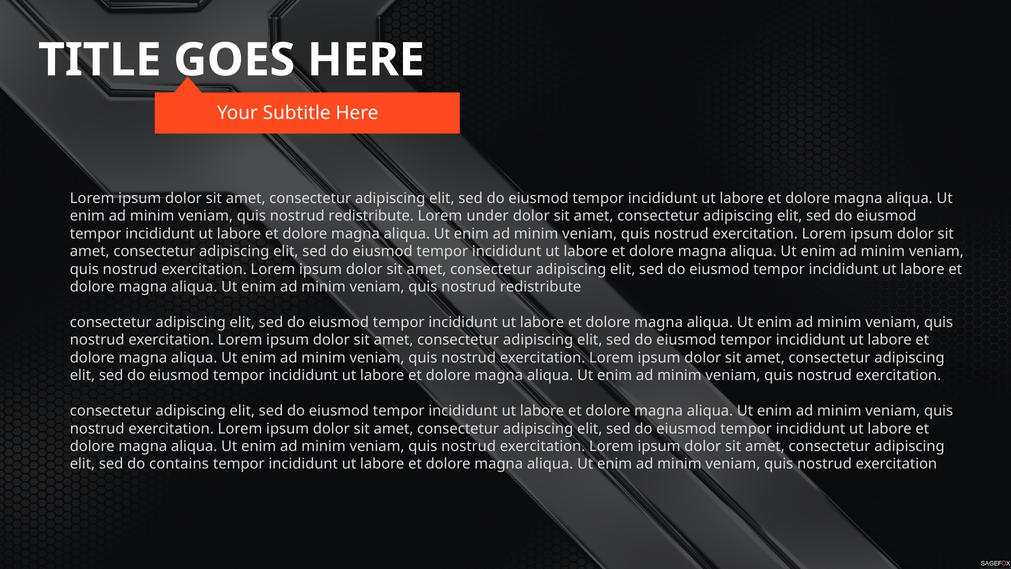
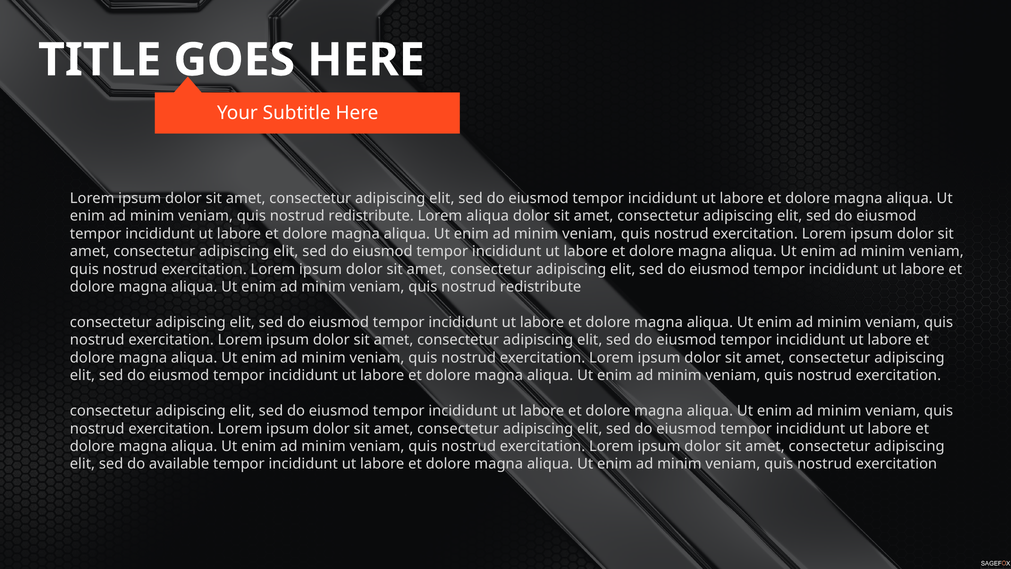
Lorem under: under -> aliqua (488, 216)
contains: contains -> available (179, 464)
